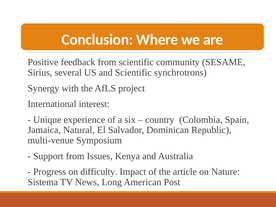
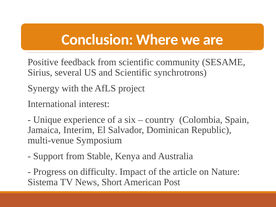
Natural: Natural -> Interim (79, 130)
Issues: Issues -> Stable (100, 156)
Long: Long -> Short (112, 182)
